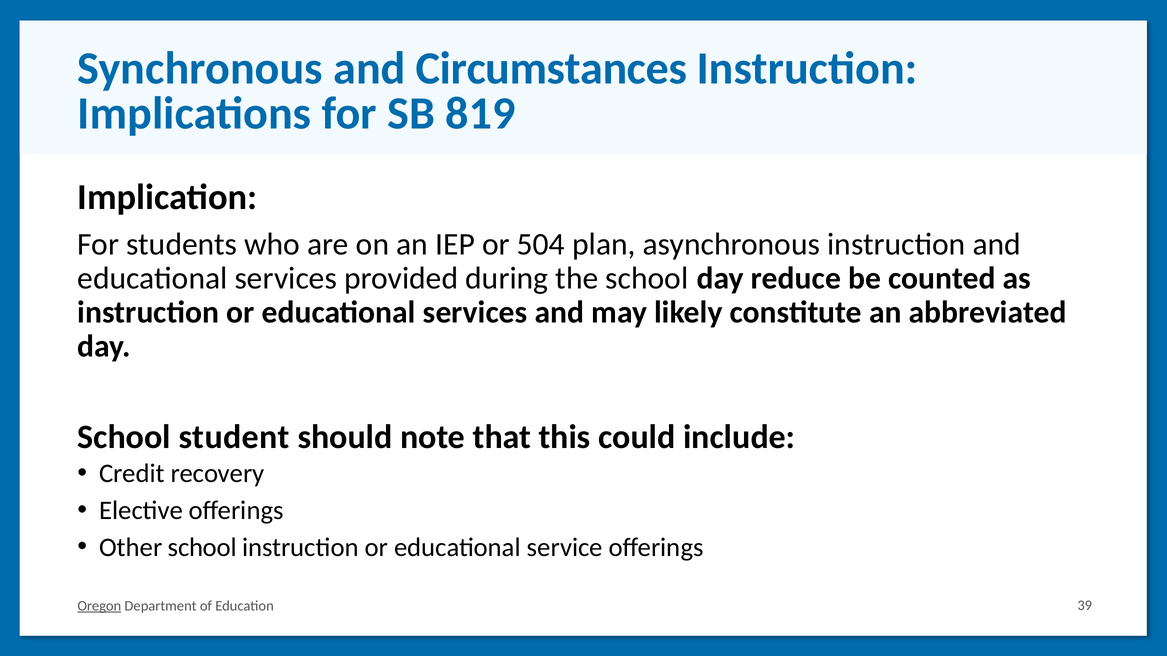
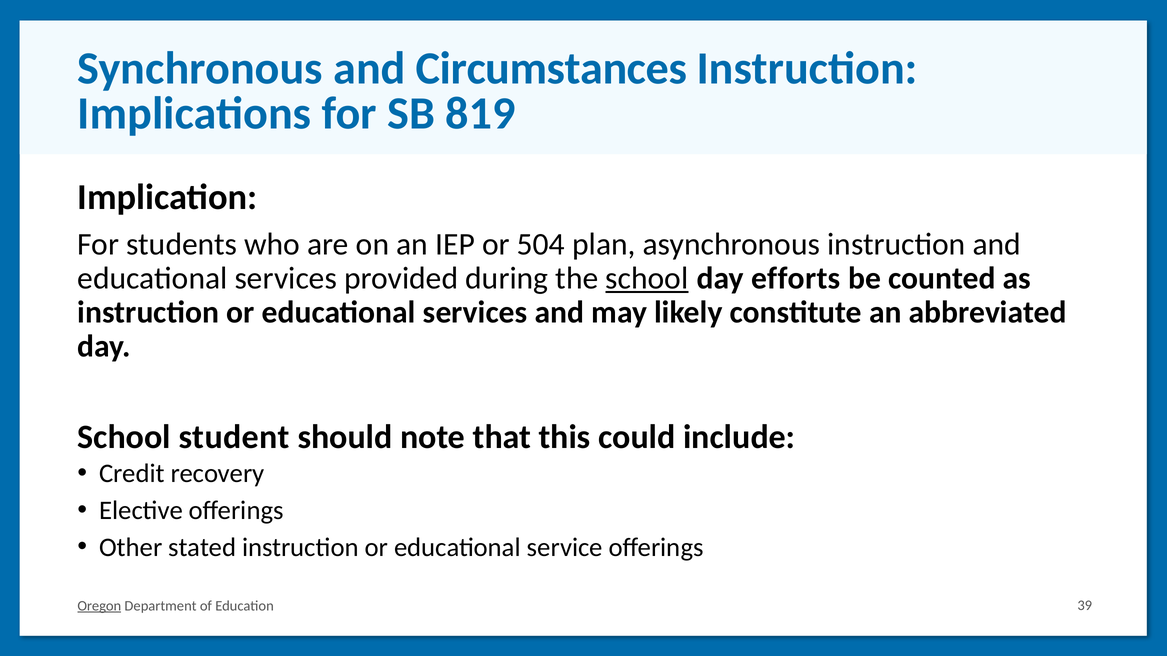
school underline: none -> present (647, 278)
reduce: reduce -> efforts (796, 278)
Other school: school -> stated (202, 548)
